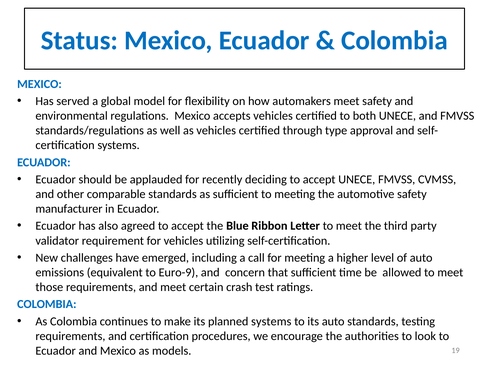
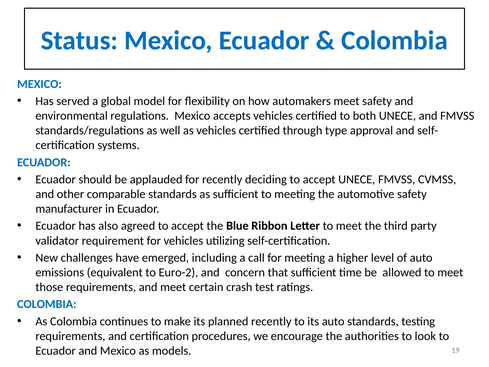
Euro-9: Euro-9 -> Euro-2 (178, 272)
planned systems: systems -> recently (271, 321)
